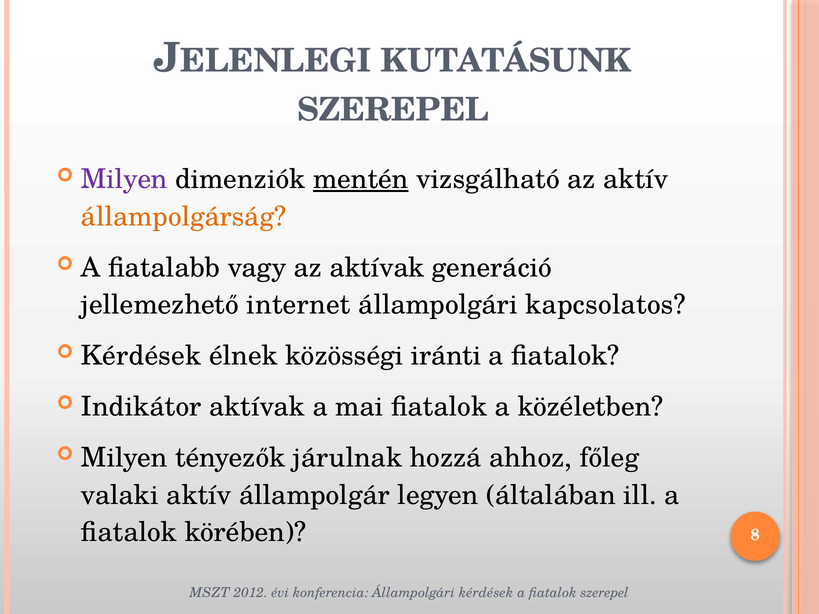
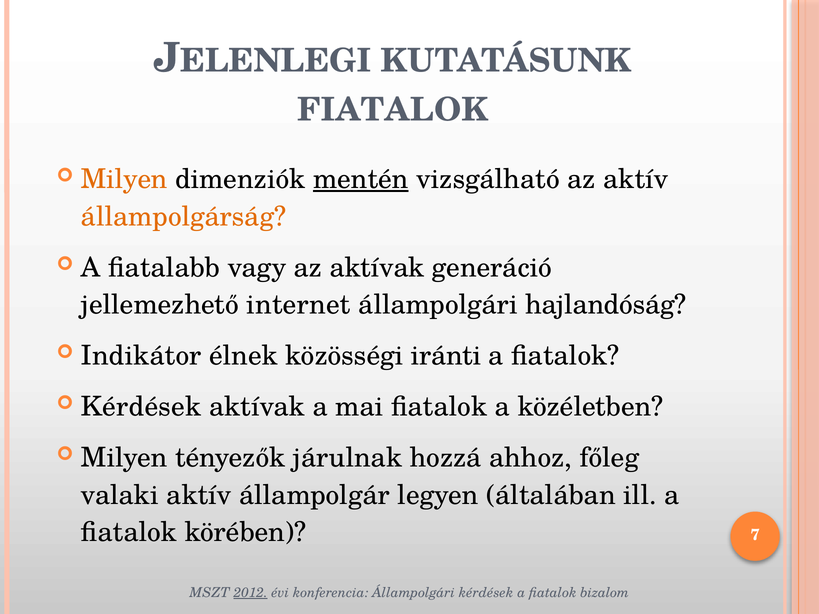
SZEREPEL: SZEREPEL -> FIATALOK (393, 110)
Milyen colour: purple -> orange (124, 179)
kapcsolatos: kapcsolatos -> hajlandóság (606, 305)
Kérdések: Kérdések -> Indikátor (141, 356)
Indikátor: Indikátor -> Kérdések (141, 407)
8: 8 -> 7 (755, 535)
2012 underline: none -> present (251, 593)
fiatalok szerepel: szerepel -> bizalom (605, 593)
